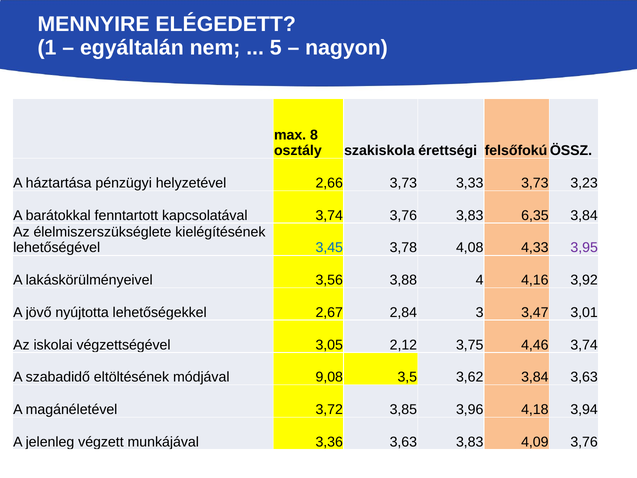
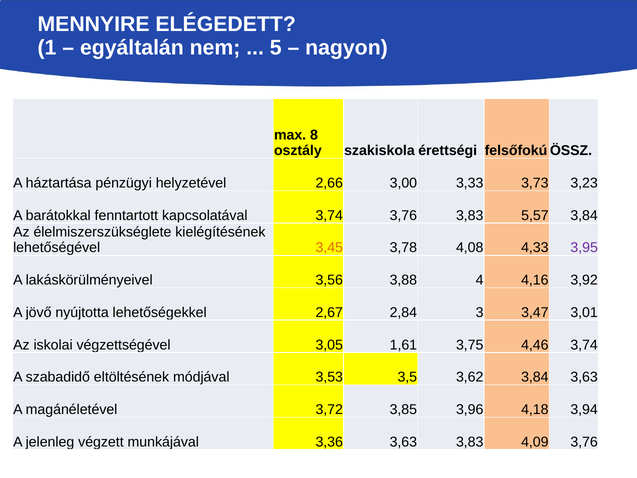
2,66 3,73: 3,73 -> 3,00 (403, 183)
6,35: 6,35 -> 5,57 (535, 215)
3,45 colour: blue -> orange (329, 248)
2,12: 2,12 -> 1,61 (403, 345)
9,08: 9,08 -> 3,53 (329, 377)
